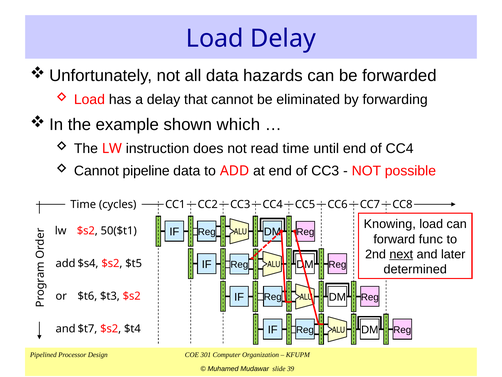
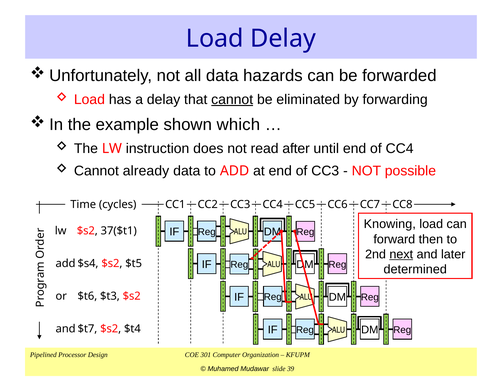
cannot underline: none -> present (232, 99)
read time: time -> after (296, 148)
pipeline: pipeline -> already (146, 171)
50($t1: 50($t1 -> 37($t1 (119, 230)
func: func -> then (431, 239)
